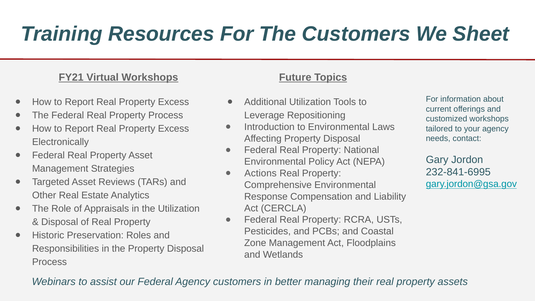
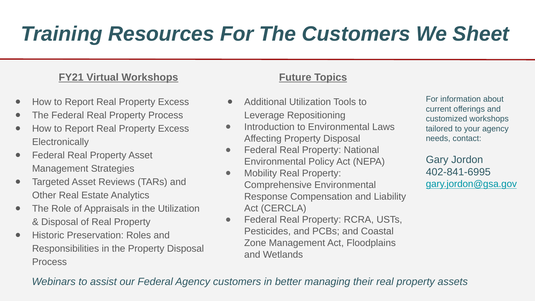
232-841-6995: 232-841-6995 -> 402-841-6995 (458, 172)
Actions: Actions -> Mobility (261, 173)
